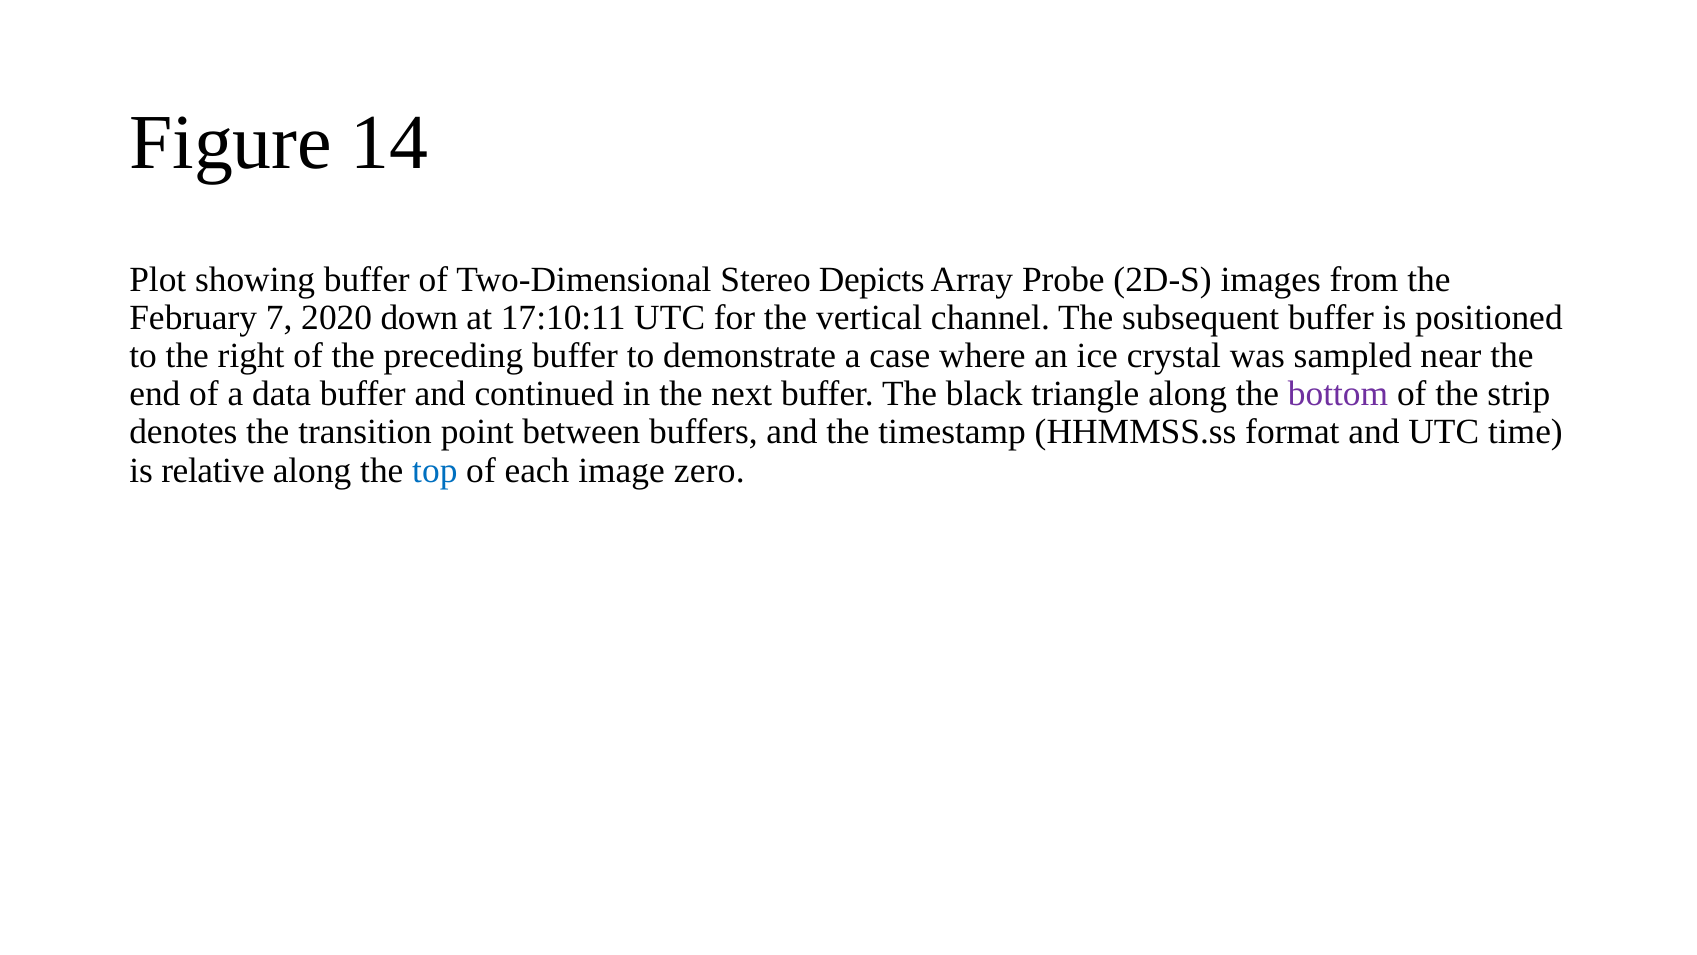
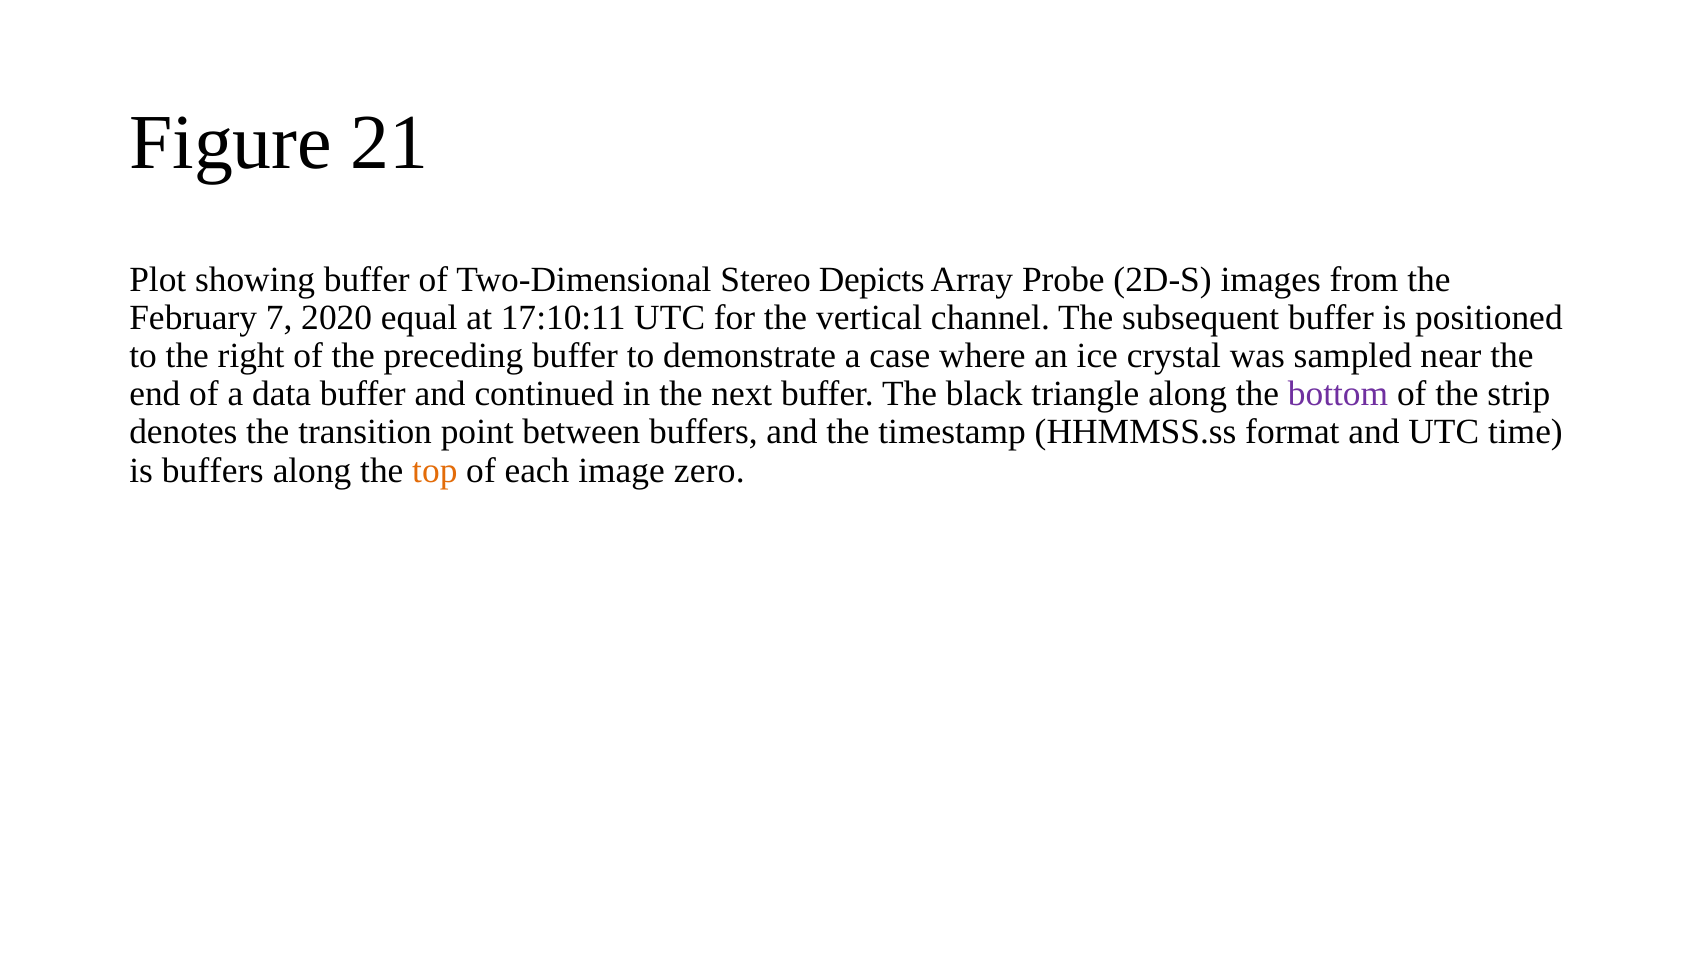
14: 14 -> 21 (389, 143)
down: down -> equal (419, 318)
is relative: relative -> buffers (213, 470)
top colour: blue -> orange (435, 470)
